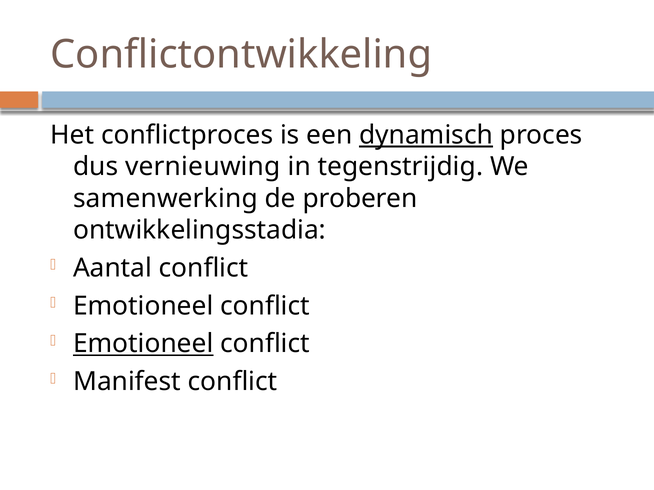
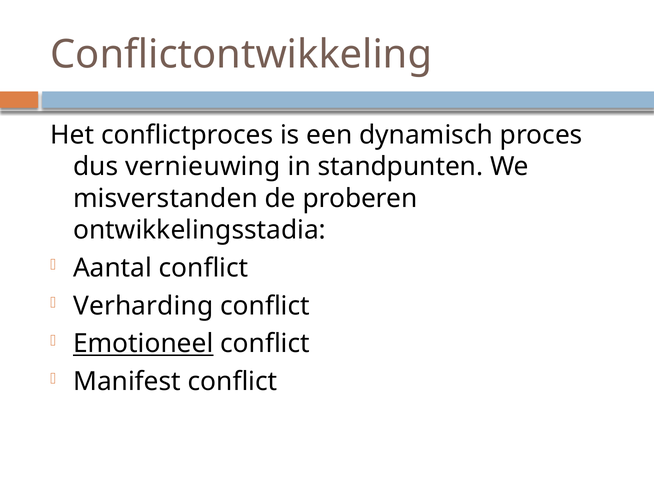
dynamisch underline: present -> none (426, 135)
tegenstrijdig: tegenstrijdig -> standpunten (400, 167)
samenwerking: samenwerking -> misverstanden (165, 199)
Emotioneel: Emotioneel -> Verharding (143, 306)
